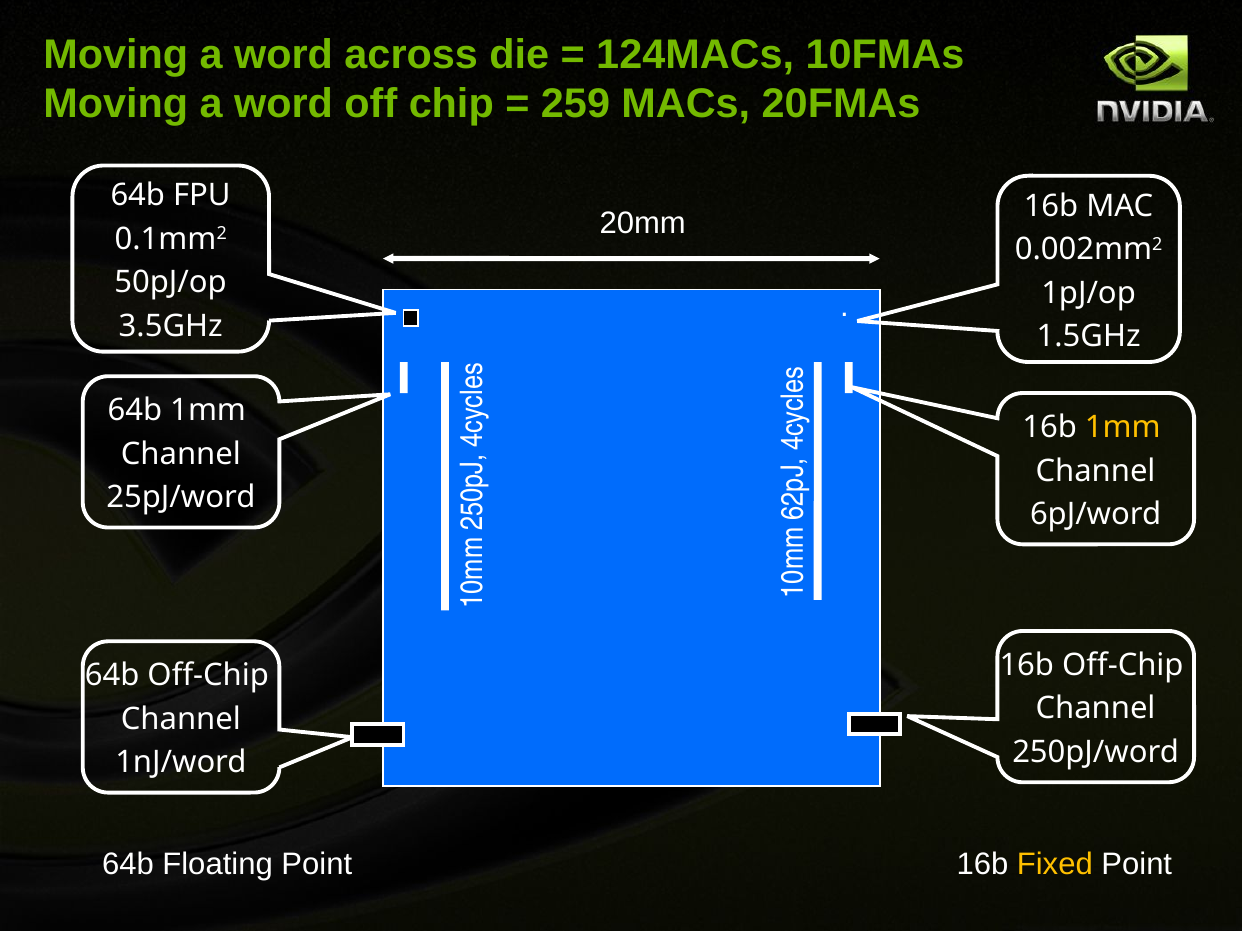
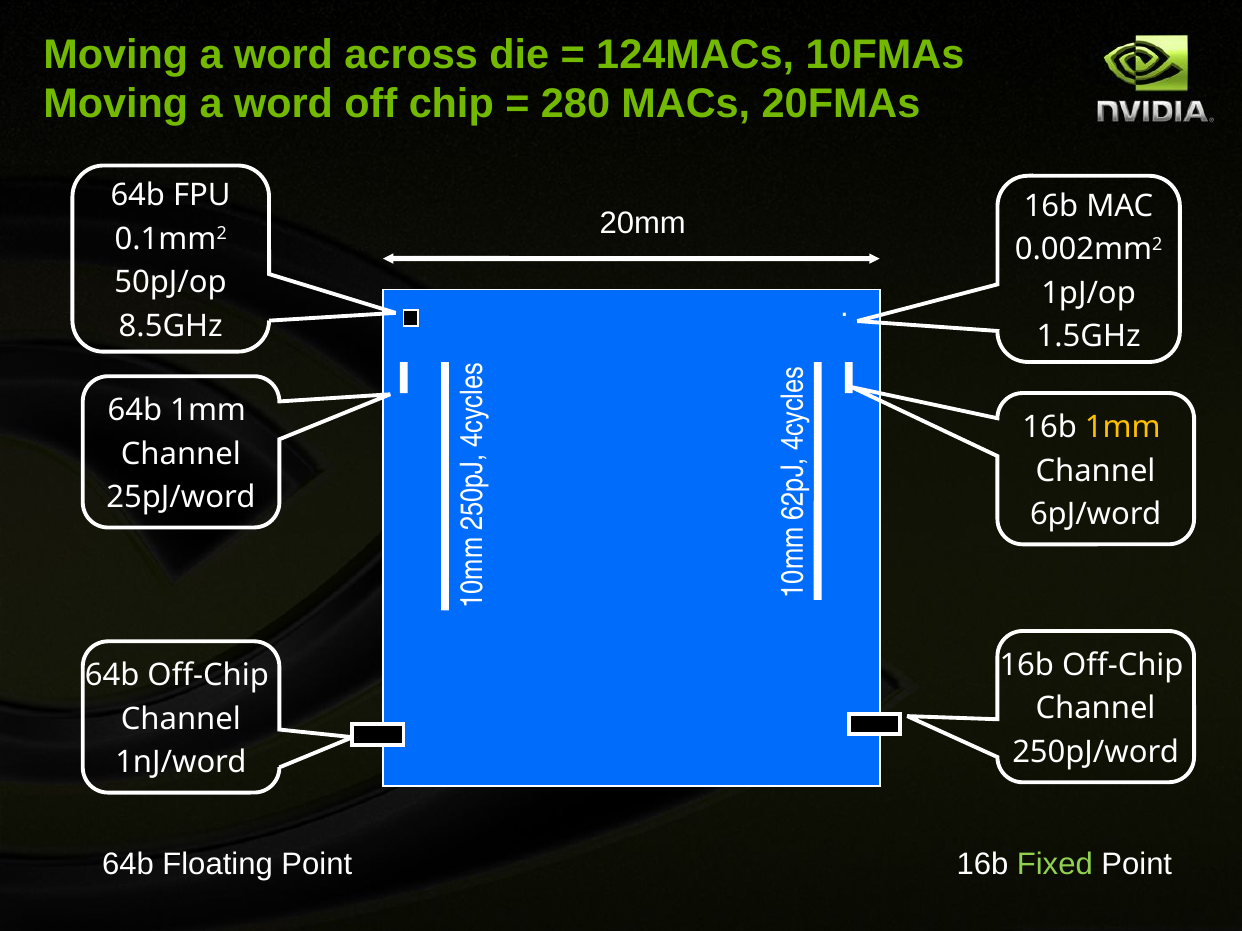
259: 259 -> 280 (575, 104)
3.5GHz: 3.5GHz -> 8.5GHz (171, 326)
Fixed colour: yellow -> light green (1055, 865)
